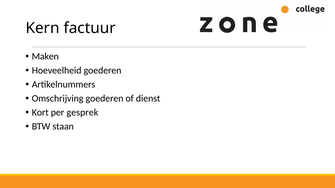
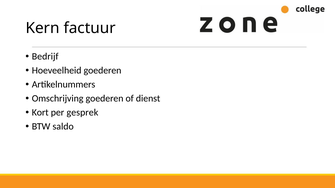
Maken: Maken -> Bedrijf (45, 57)
staan: staan -> saldo (63, 127)
